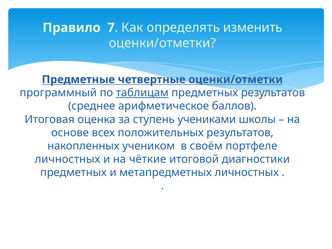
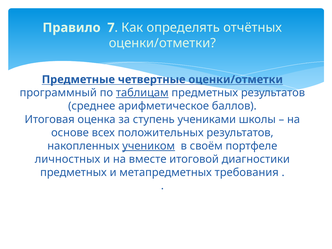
изменить: изменить -> отчётных (253, 28)
учеником underline: none -> present (149, 146)
чёткие: чёткие -> вместе (148, 159)
метапредметных личностных: личностных -> требования (247, 172)
